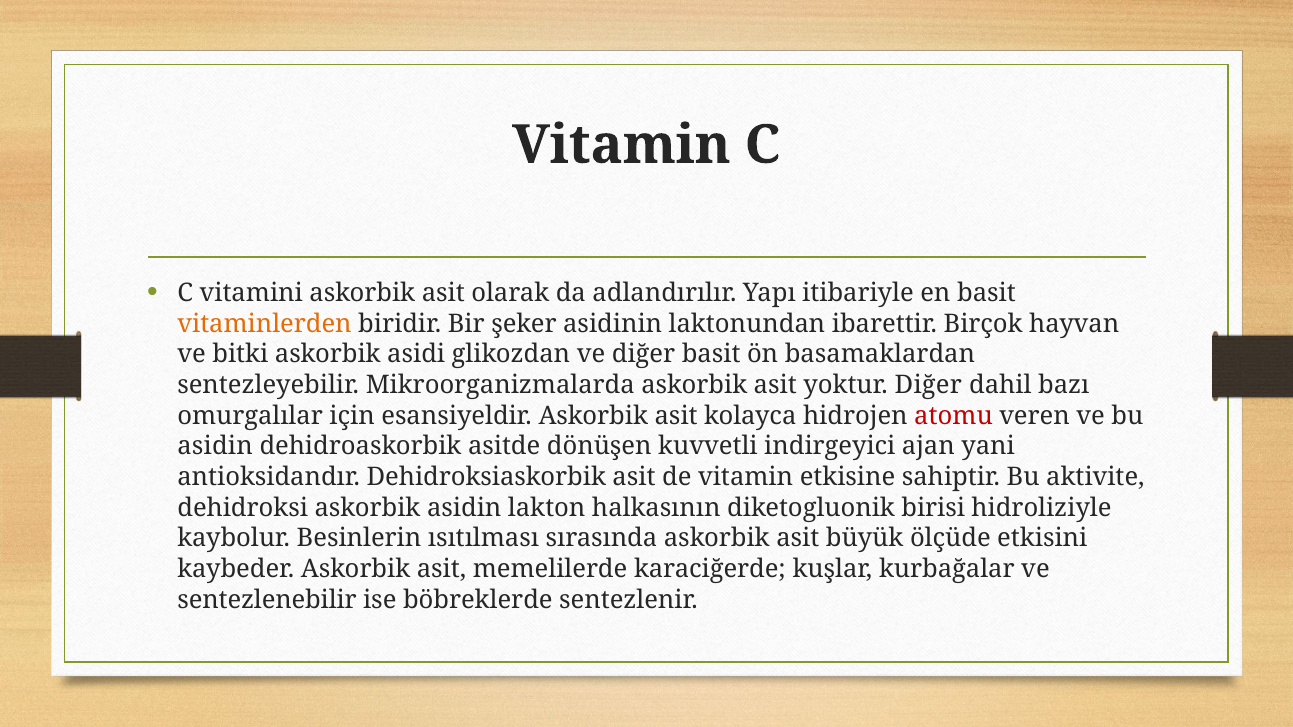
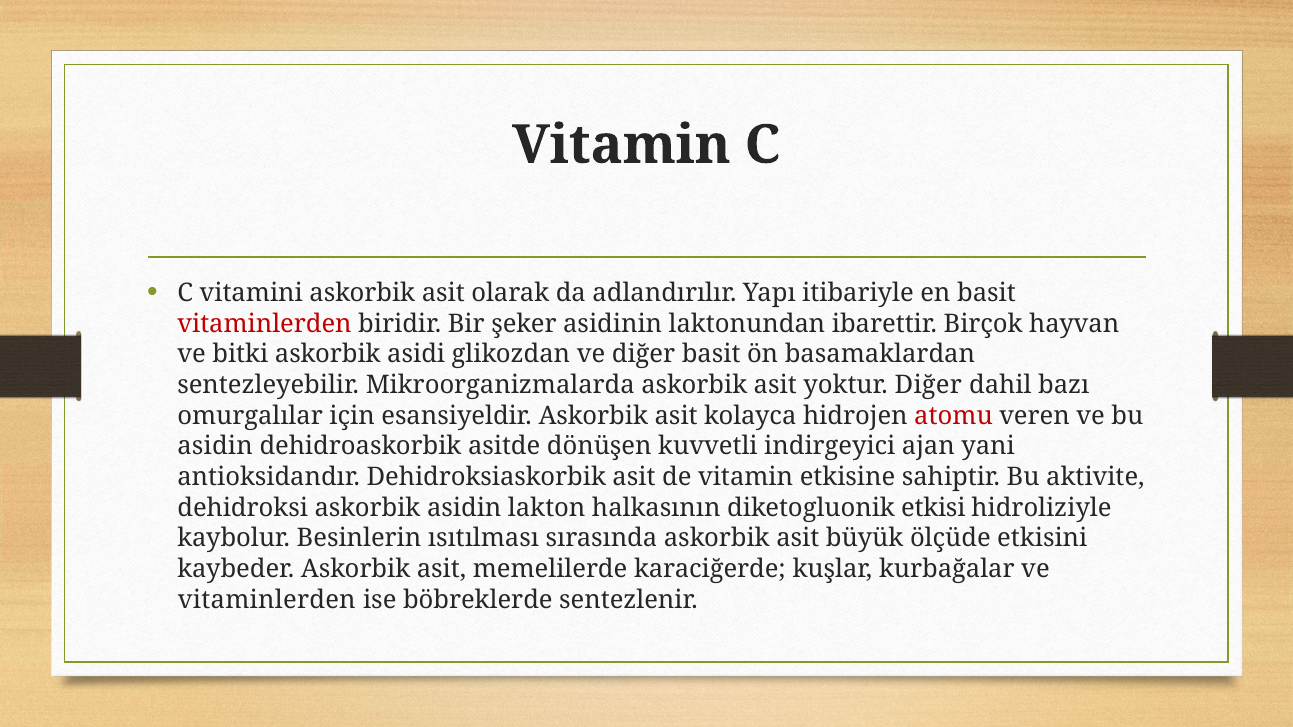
vitaminlerden colour: orange -> red (265, 324)
birisi: birisi -> etkisi (933, 508)
sentezlenebilir: sentezlenebilir -> vitaminlerden (267, 600)
